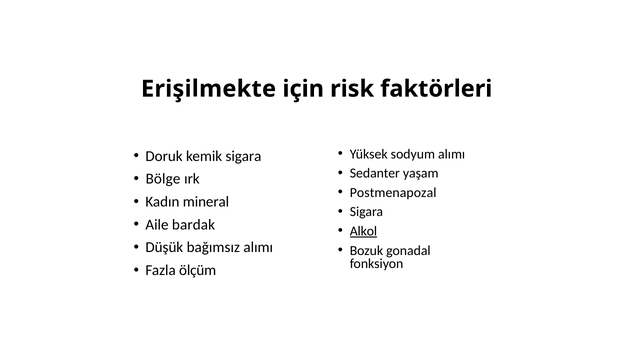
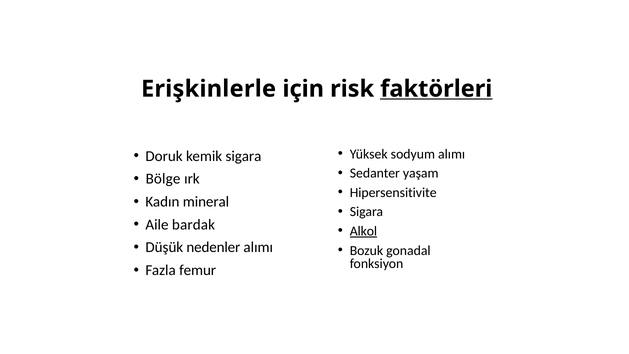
Erişilmekte: Erişilmekte -> Erişkinlerle (209, 89)
faktörleri underline: none -> present (436, 89)
Postmenapozal: Postmenapozal -> Hipersensitivite (393, 193)
bağımsız: bağımsız -> nedenler (213, 247)
ölçüm: ölçüm -> femur (198, 270)
